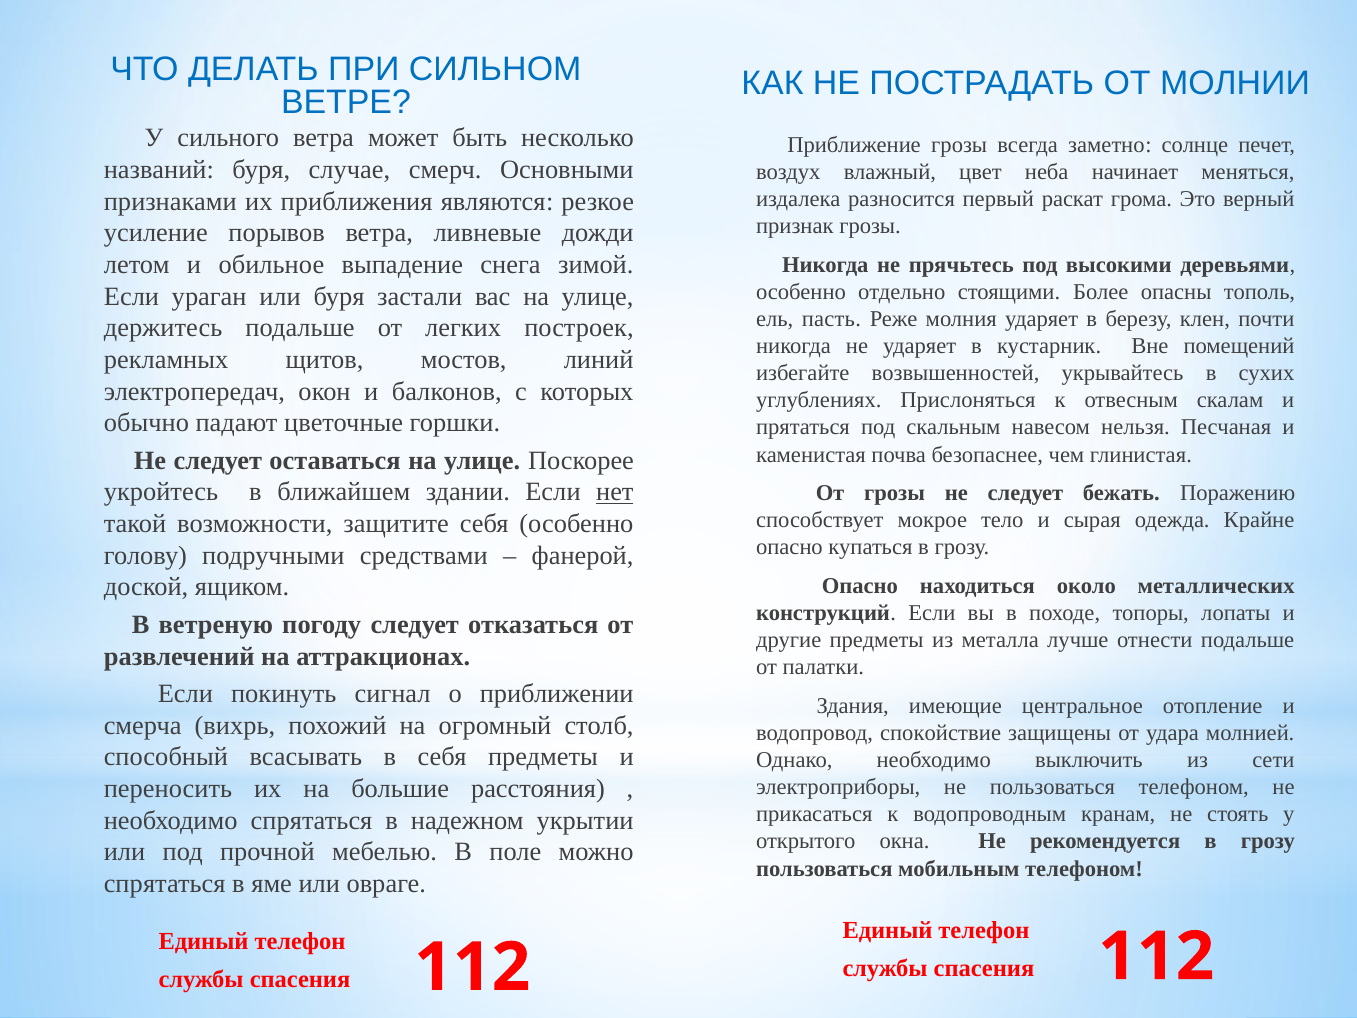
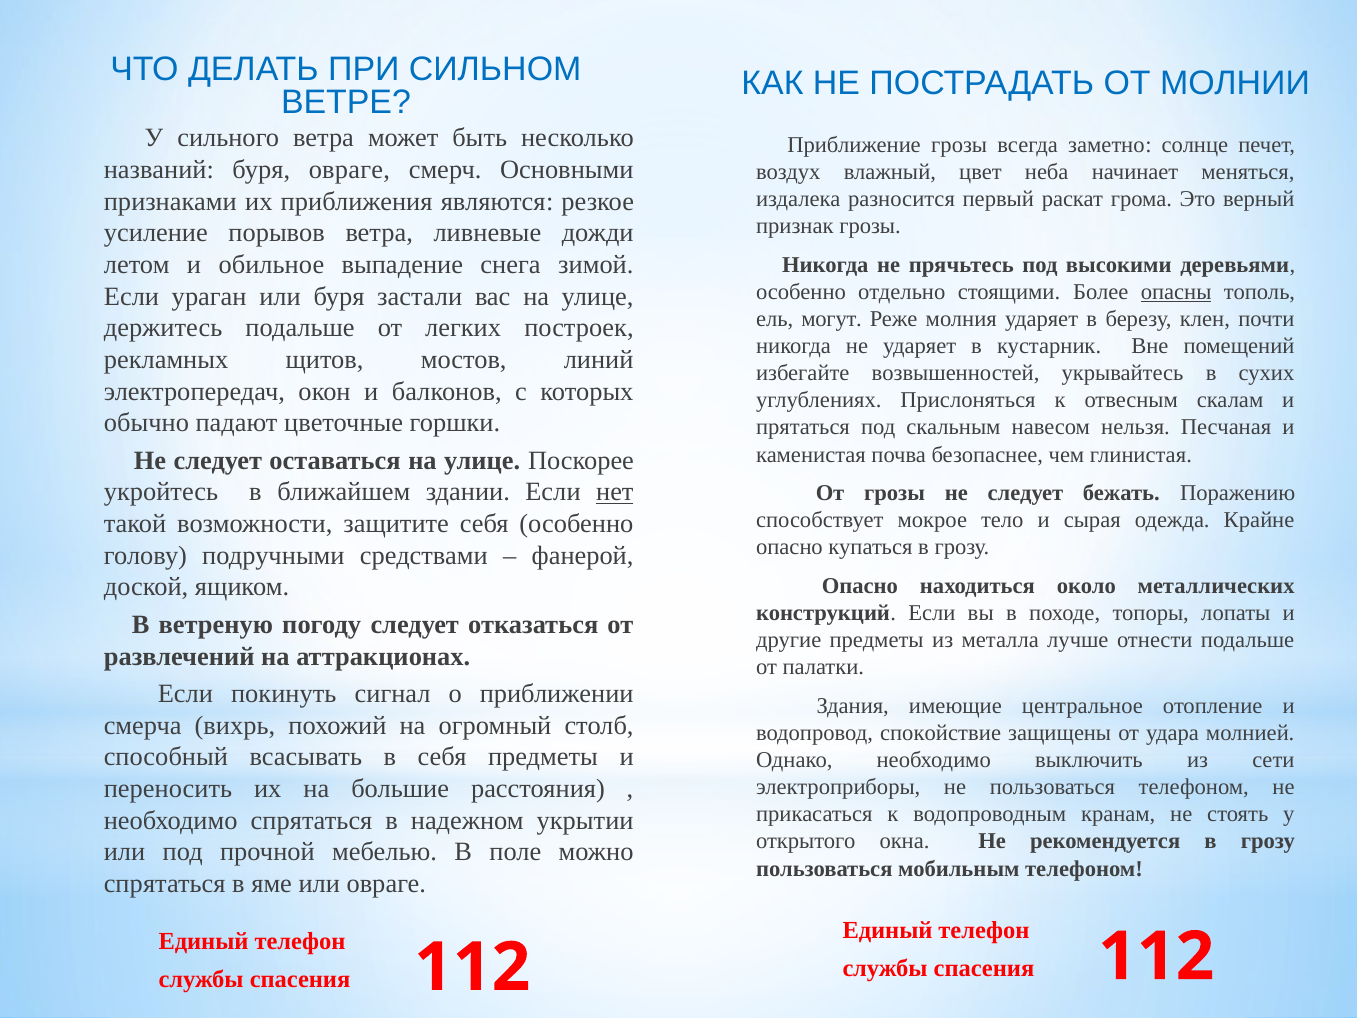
буря случае: случае -> овраге (349, 170)
опасны underline: none -> present (1176, 292)
пасть: пасть -> могут (832, 319)
